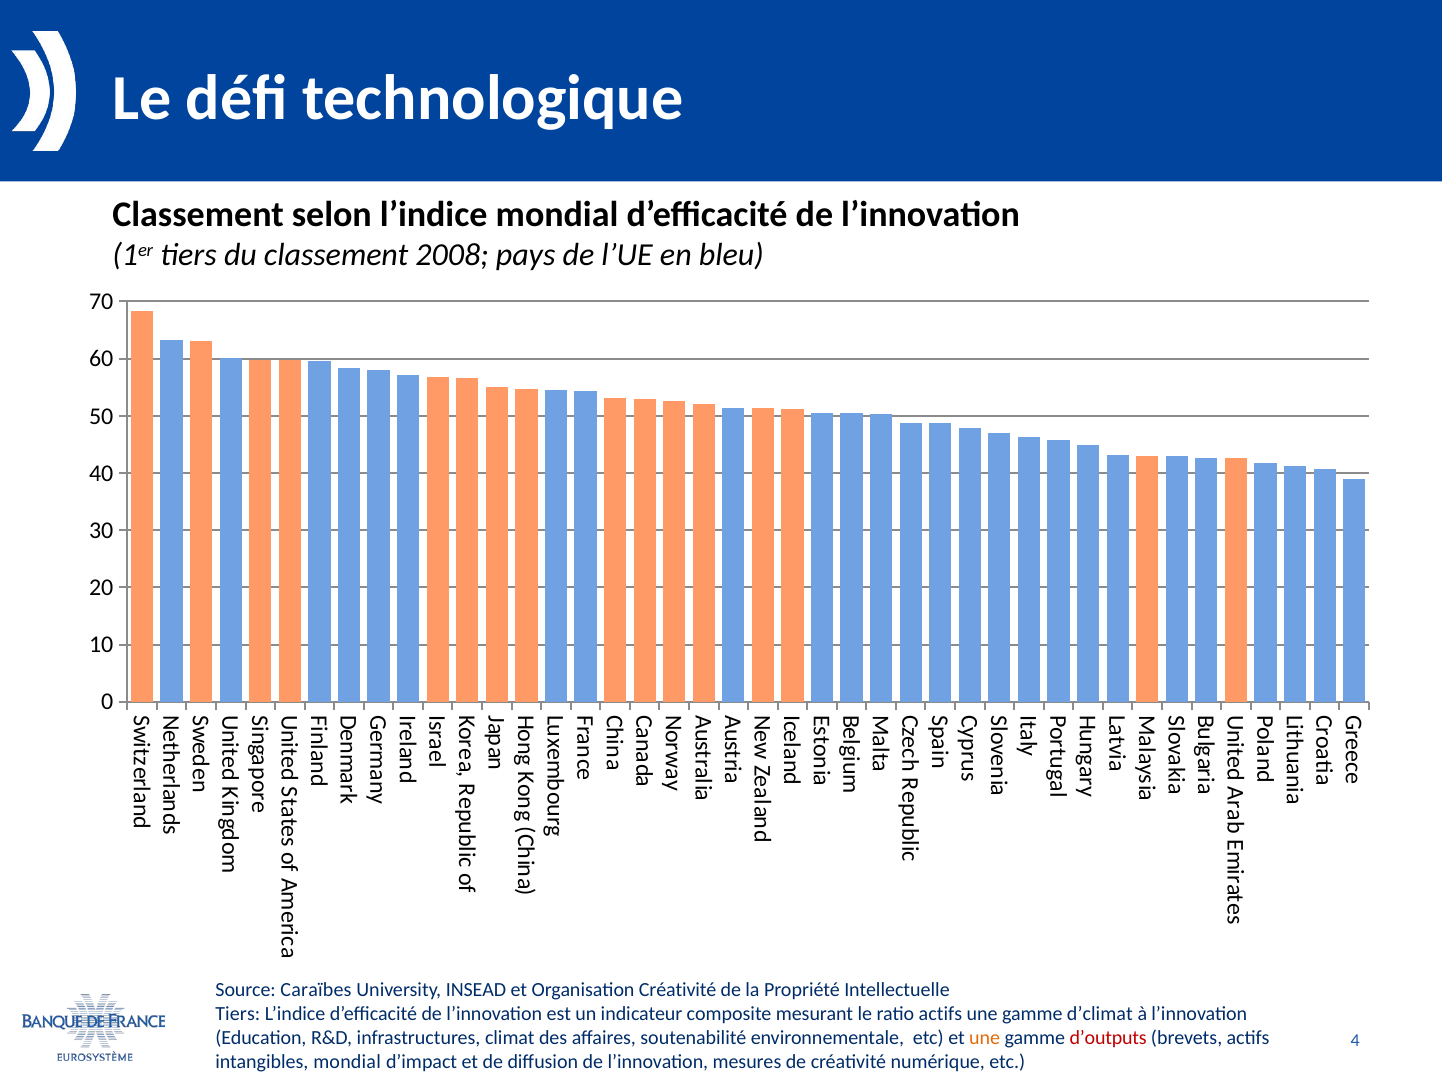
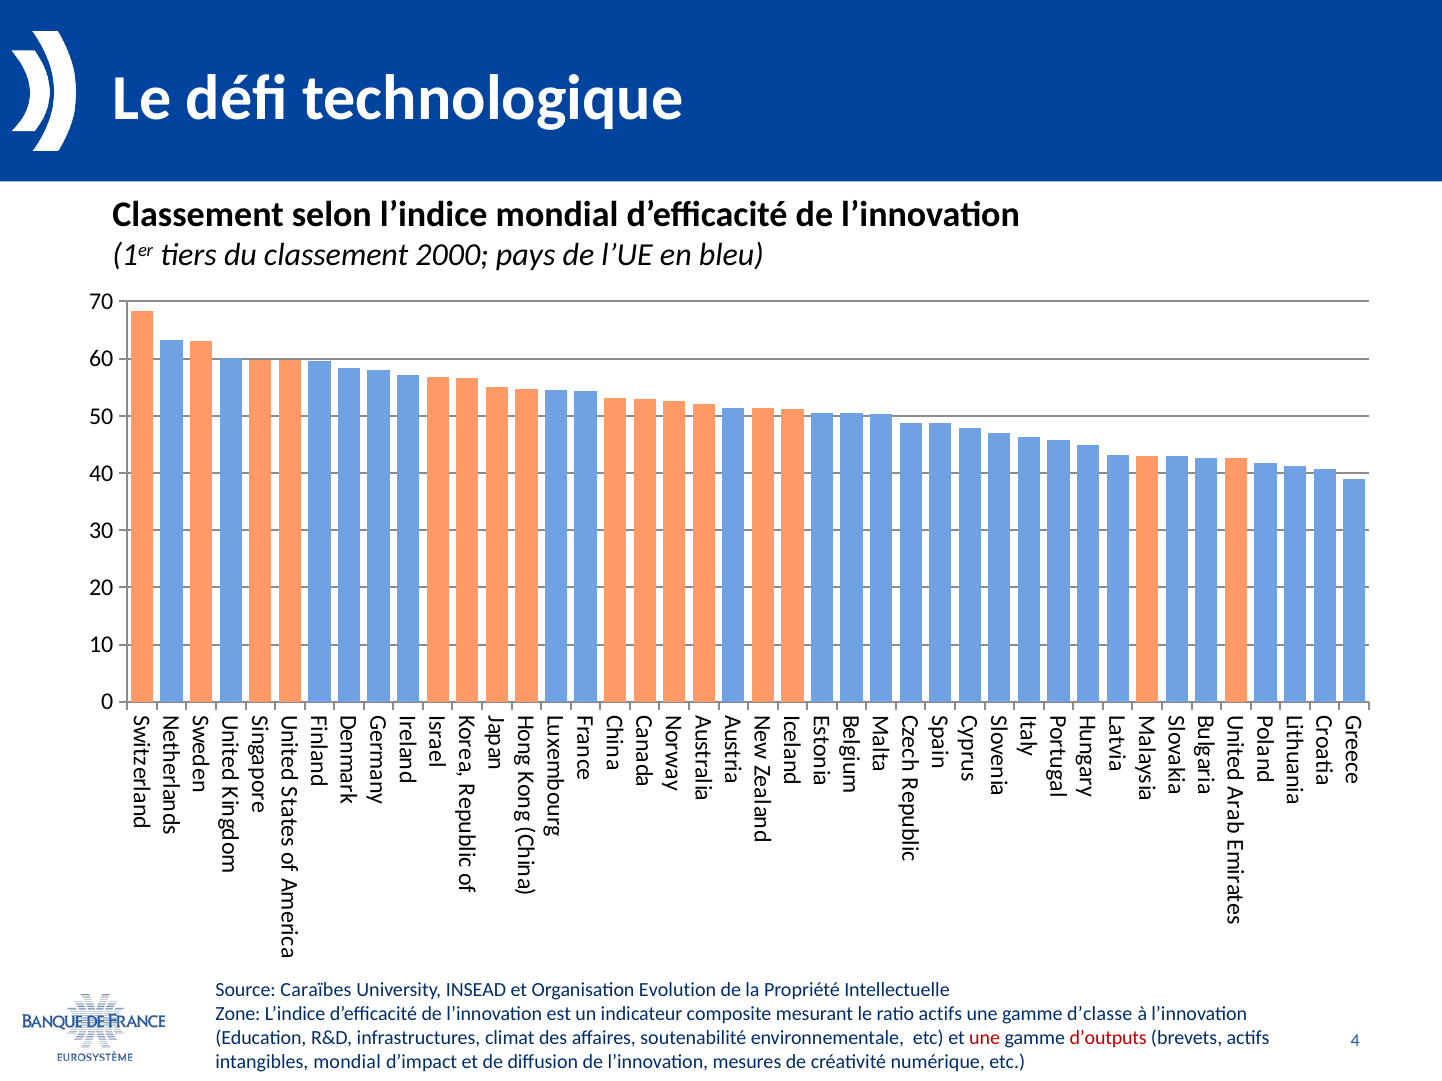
2008: 2008 -> 2000 (452, 255)
Organisation Créativité: Créativité -> Evolution (678, 990)
Tiers: Tiers -> Zone (238, 1014)
d’climat: d’climat -> d’classe (1100, 1014)
une colour: orange -> red (985, 1038)
